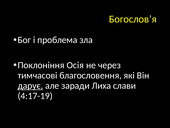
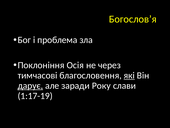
які underline: none -> present (129, 75)
Лиха: Лиха -> Року (101, 85)
4:17-19: 4:17-19 -> 1:17-19 (35, 96)
